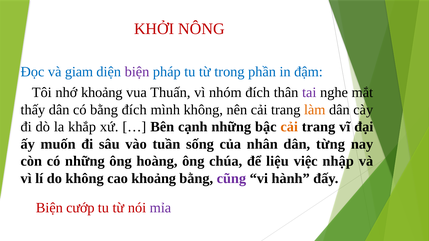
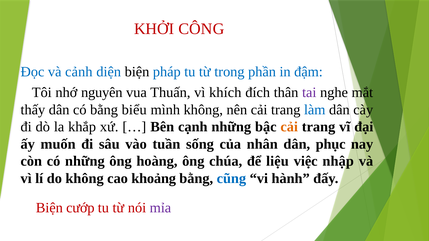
NÔNG: NÔNG -> CÔNG (201, 29)
giam: giam -> cảnh (79, 72)
biện colour: purple -> black (137, 72)
nhớ khoảng: khoảng -> nguyên (102, 93)
nhóm: nhóm -> khích (225, 93)
bằng đích: đích -> biểu (134, 110)
làm colour: orange -> blue (315, 110)
từng: từng -> phục (331, 144)
cũng colour: purple -> blue (231, 179)
